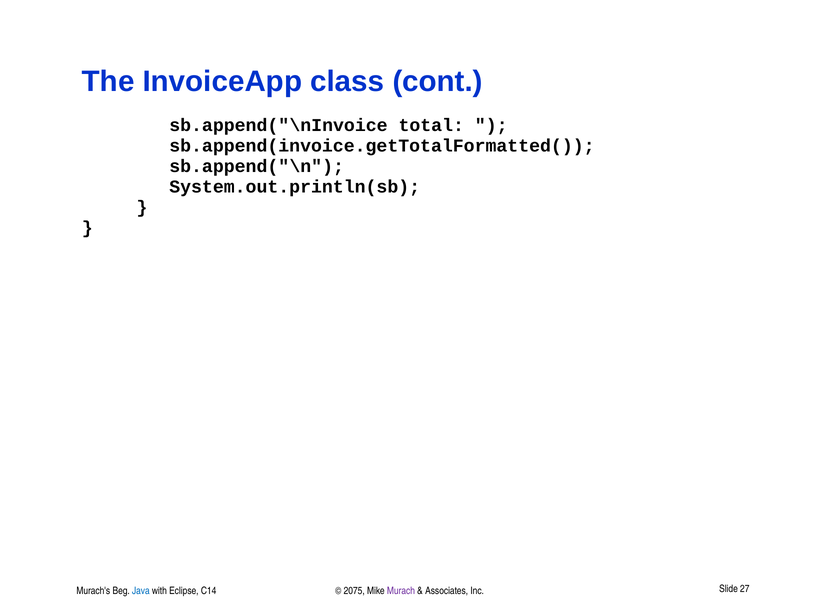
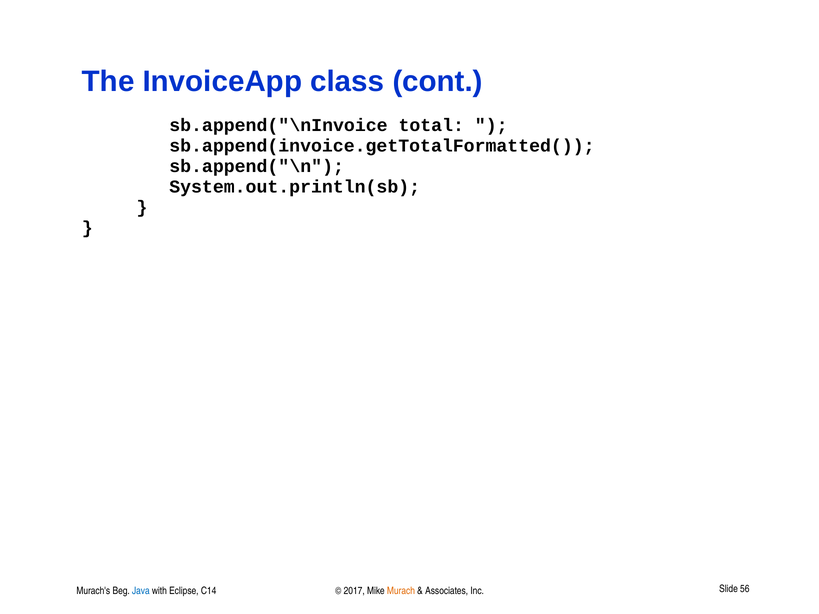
2075: 2075 -> 2017 (354, 591)
Murach colour: purple -> orange (401, 591)
27: 27 -> 56 (745, 589)
